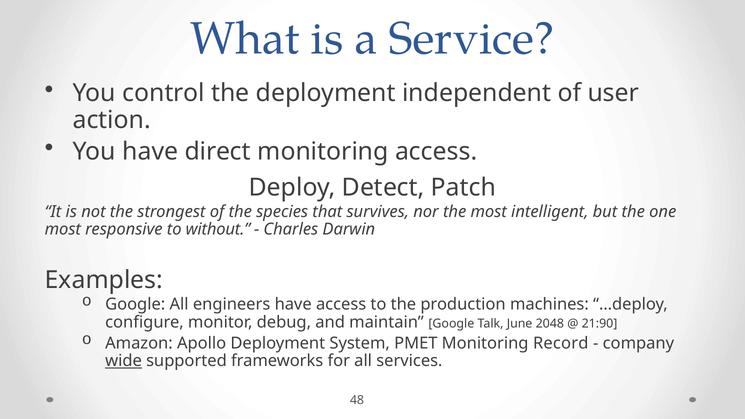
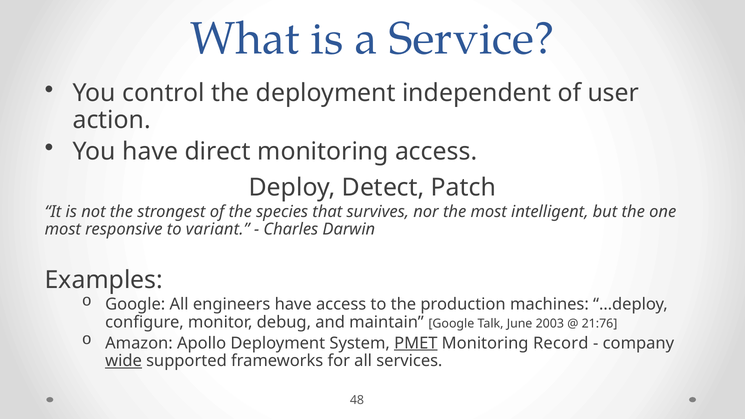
without: without -> variant (218, 230)
2048: 2048 -> 2003 (550, 324)
21:90: 21:90 -> 21:76 (600, 324)
PMET underline: none -> present (416, 343)
